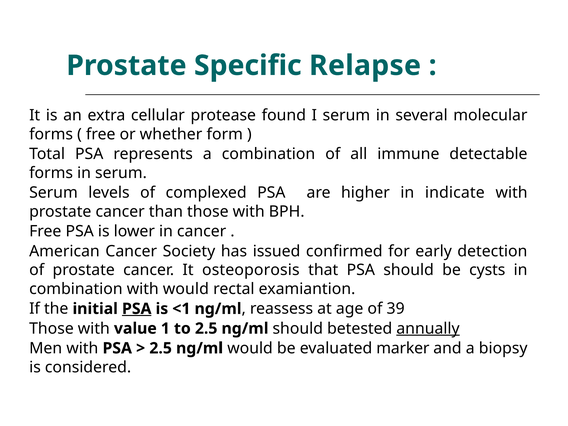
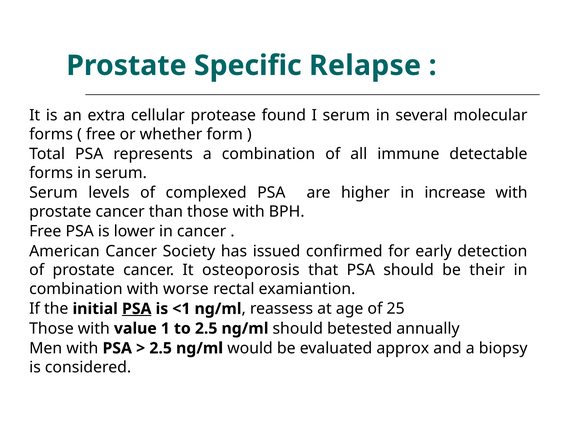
indicate: indicate -> increase (455, 193)
cysts: cysts -> their (487, 270)
with would: would -> worse (186, 289)
39: 39 -> 25 (396, 309)
annually underline: present -> none (428, 329)
marker: marker -> approx (403, 348)
